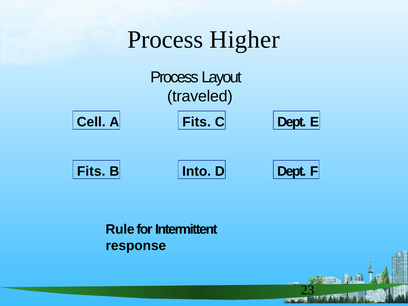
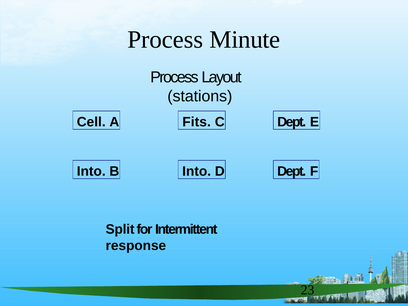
Higher: Higher -> Minute (245, 39)
traveled: traveled -> stations (200, 96)
Fits: Fits -> Into (91, 171)
Rule: Rule -> Split (120, 229)
